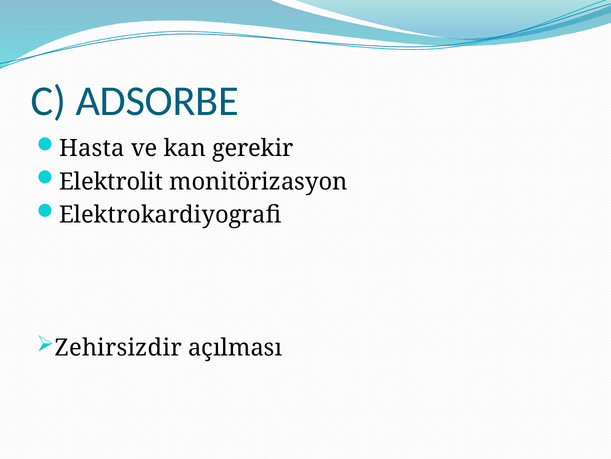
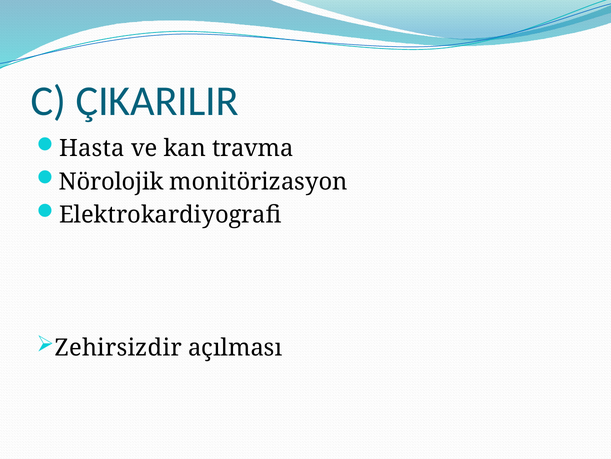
ADSORBE: ADSORBE -> ÇIKARILIR (157, 101)
gerekir: gerekir -> travma (253, 148)
Elektrolit: Elektrolit -> Nörolojik (111, 181)
